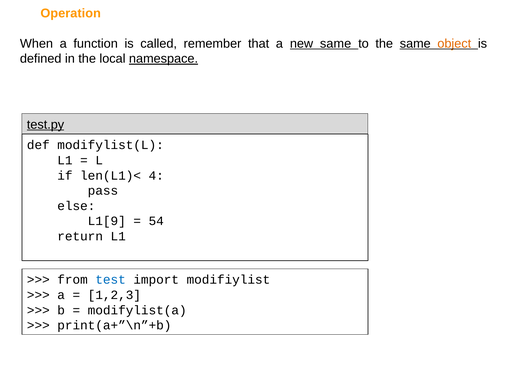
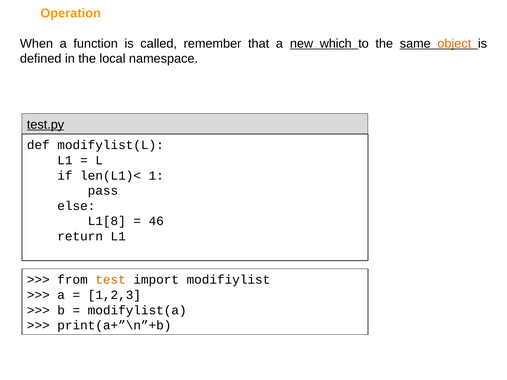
new same: same -> which (336, 44)
namespace underline: present -> none (164, 59)
4: 4 -> 1 (156, 176)
L1[9: L1[9 -> L1[8 (107, 221)
54: 54 -> 46 (156, 221)
test colour: blue -> orange (111, 280)
